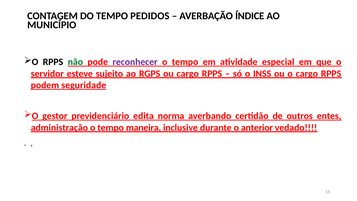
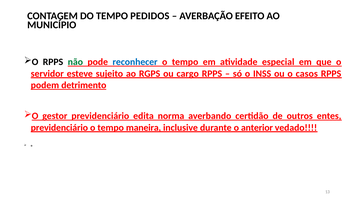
ÍNDICE: ÍNDICE -> EFEITO (250, 16)
reconhecer colour: purple -> blue (135, 62)
o cargo: cargo -> casos (307, 73)
seguridade: seguridade -> detrimento (84, 85)
administração: administração -> previdenciário (59, 127)
